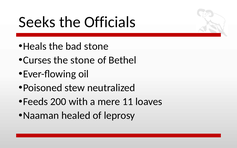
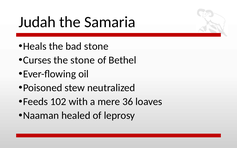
Seeks: Seeks -> Judah (37, 22)
Officials: Officials -> Samaria (110, 22)
200: 200 -> 102 (58, 102)
11: 11 -> 36 (128, 102)
